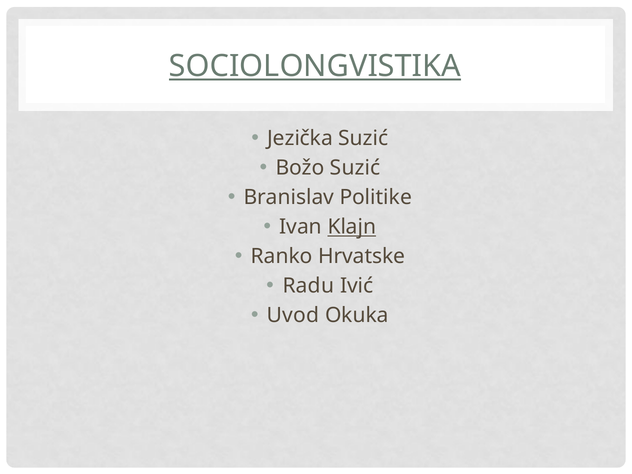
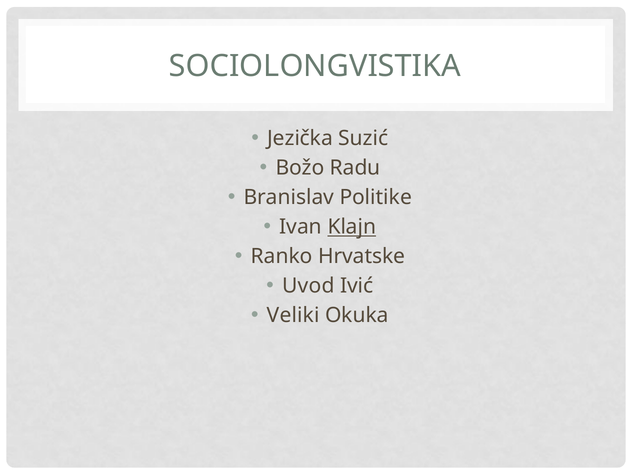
SOCIOLONGVISTIKA underline: present -> none (315, 66)
Božo Suzić: Suzić -> Radu (355, 168)
Radu: Radu -> Uvod (308, 286)
Uvod: Uvod -> Veliki (293, 315)
